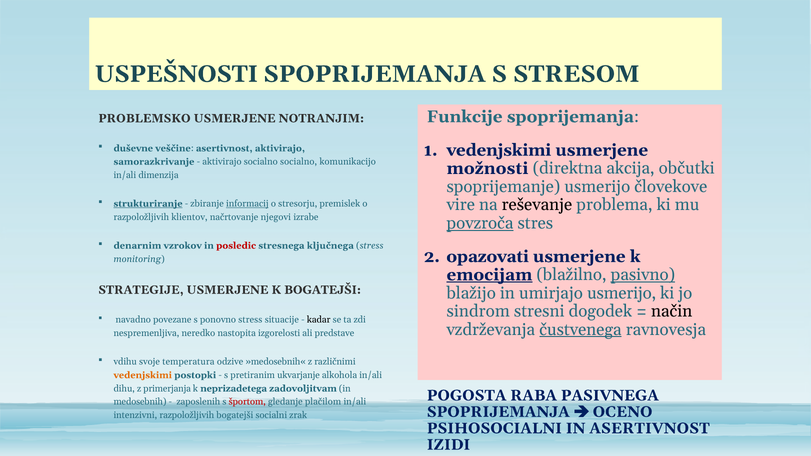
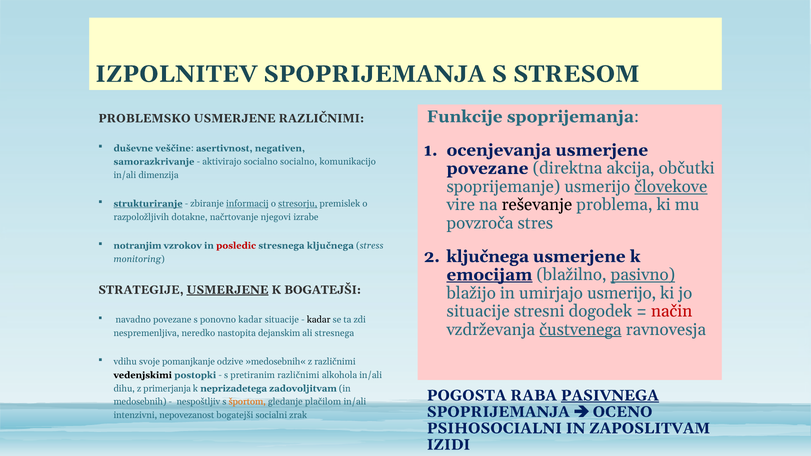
USPEŠNOSTI: USPEŠNOSTI -> IZPOLNITEV (176, 74)
USMERJENE NOTRANJIM: NOTRANJIM -> RAZLIČNIMI (321, 118)
asertivnost aktivirajo: aktivirajo -> negativen (280, 148)
vedenjskimi: vedenjskimi -> ocenjevanja (499, 150)
možnosti: možnosti -> povezane (487, 168)
človekove underline: none -> present (671, 187)
stresorju underline: none -> present (298, 204)
klientov: klientov -> dotakne (189, 217)
povzroča underline: present -> none (480, 223)
denarnim: denarnim -> notranjim (137, 246)
opazovati: opazovati -> ključnega (488, 257)
USMERJENE underline: none -> present (228, 290)
sindrom: sindrom -> situacije (478, 311)
način colour: black -> red (672, 311)
ponovno stress: stress -> kadar (250, 320)
izgorelosti: izgorelosti -> dejanskim (279, 333)
ali predstave: predstave -> stresnega (334, 333)
temperatura: temperatura -> pomanjkanje (188, 362)
vedenjskimi colour: orange -> black (143, 375)
pretiranim ukvarjanje: ukvarjanje -> različnimi (298, 375)
PASIVNEGA underline: none -> present (610, 396)
zaposlenih: zaposlenih -> nespoštljiv (198, 402)
športom colour: red -> orange (247, 402)
intenzivni razpoložljivih: razpoložljivih -> nepovezanost (187, 415)
IN ASERTIVNOST: ASERTIVNOST -> ZAPOSLITVAM (650, 428)
